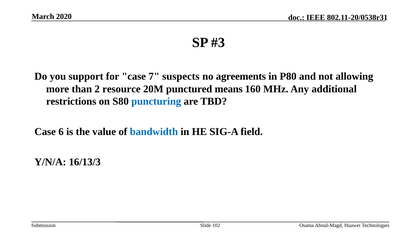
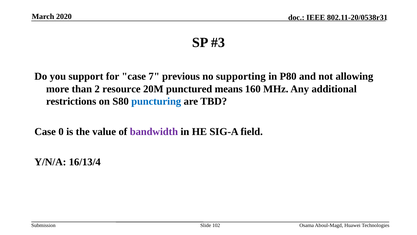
suspects: suspects -> previous (181, 76)
agreements: agreements -> supporting (241, 76)
6: 6 -> 0 (61, 132)
bandwidth colour: blue -> purple (154, 132)
16/13/3: 16/13/3 -> 16/13/4 (85, 162)
